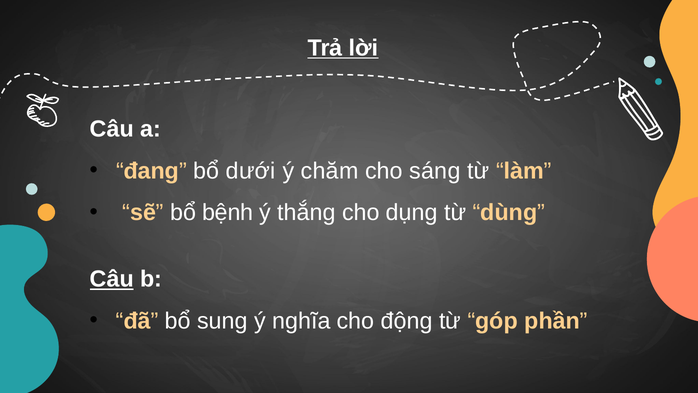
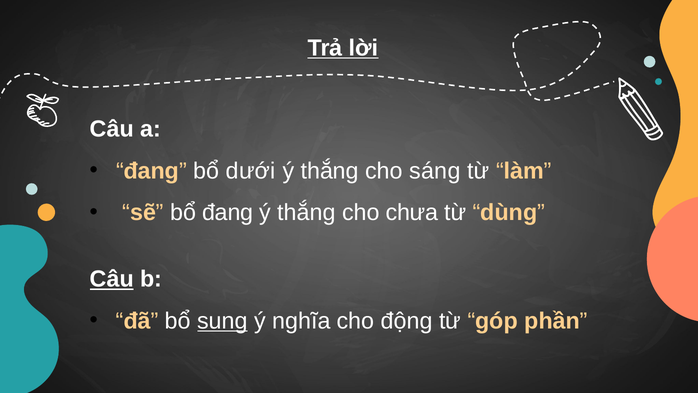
chăm: chăm -> thắng (330, 171)
bổ bệnh: bệnh -> đang (228, 213)
dụng: dụng -> chưa (412, 213)
sung underline: none -> present (222, 321)
